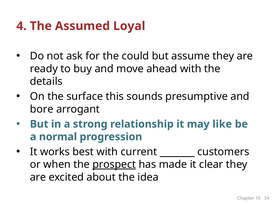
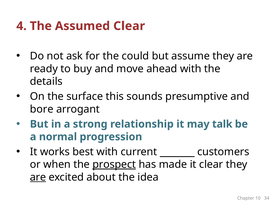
Assumed Loyal: Loyal -> Clear (129, 26)
like: like -> talk (222, 124)
are underline: none -> present (38, 177)
